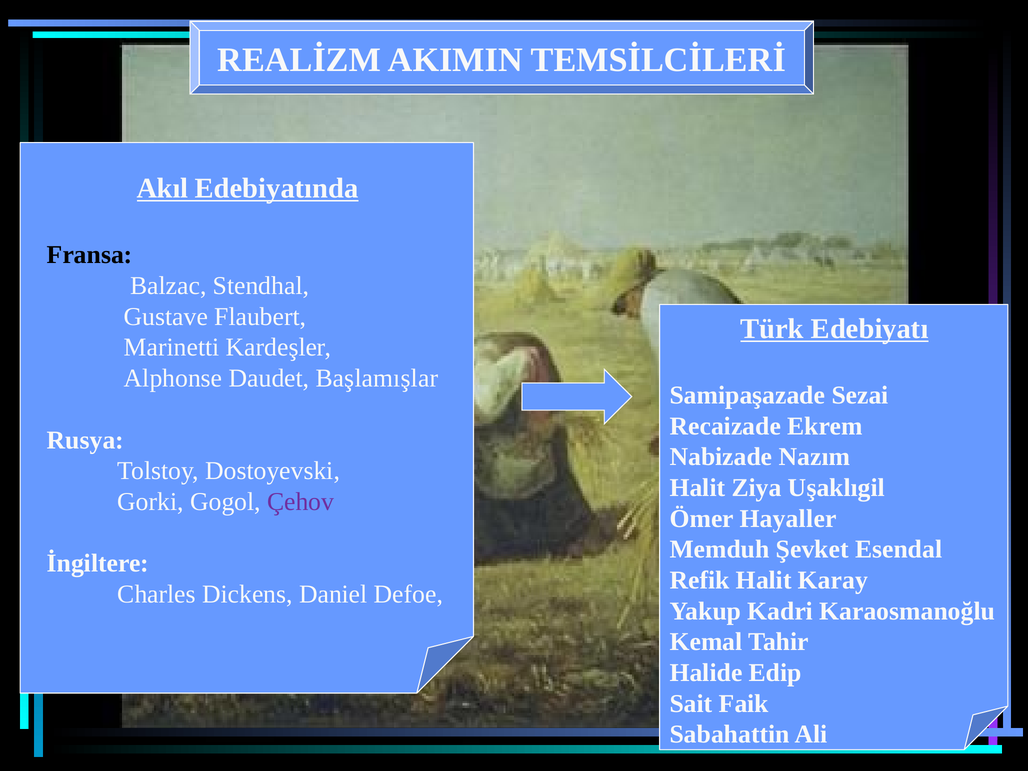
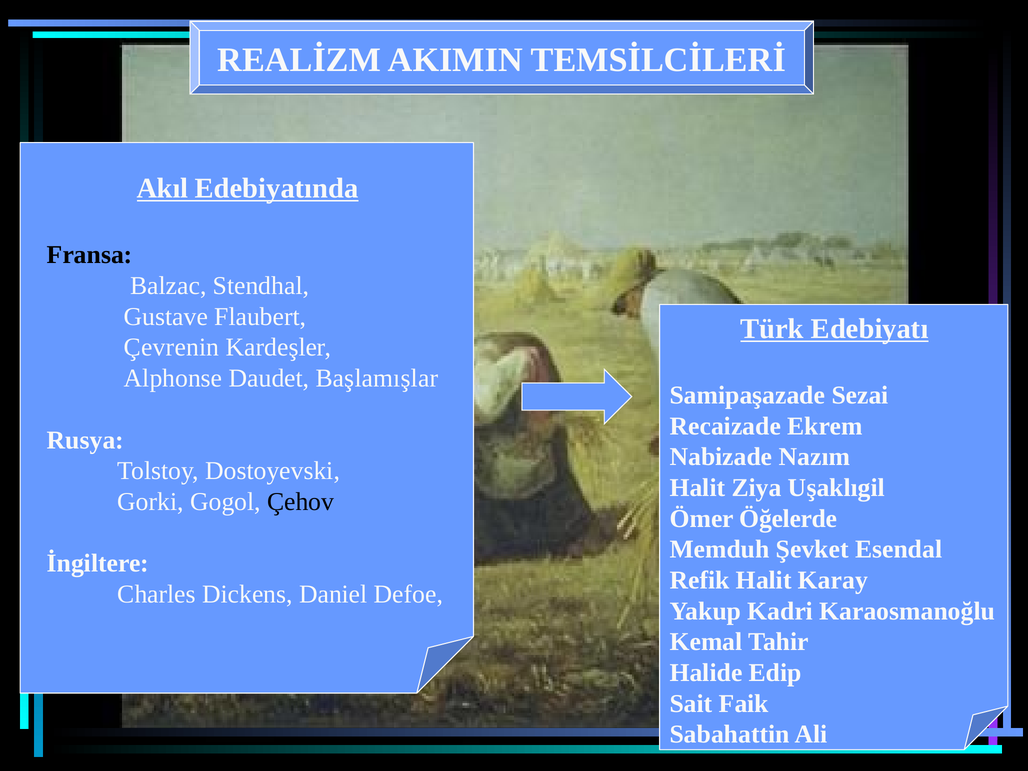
Marinetti: Marinetti -> Çevrenin (172, 348)
Çehov colour: purple -> black (301, 502)
Hayaller: Hayaller -> Öğelerde (788, 519)
